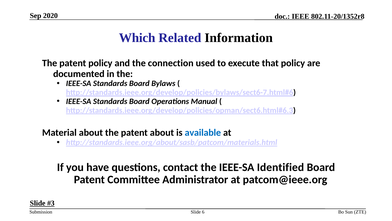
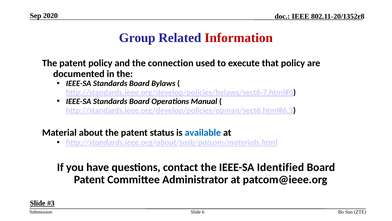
Which: Which -> Group (137, 38)
Information colour: black -> red (239, 38)
patent about: about -> status (162, 132)
